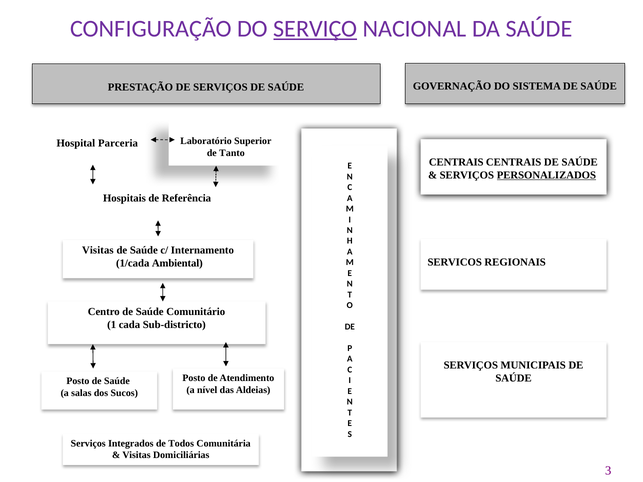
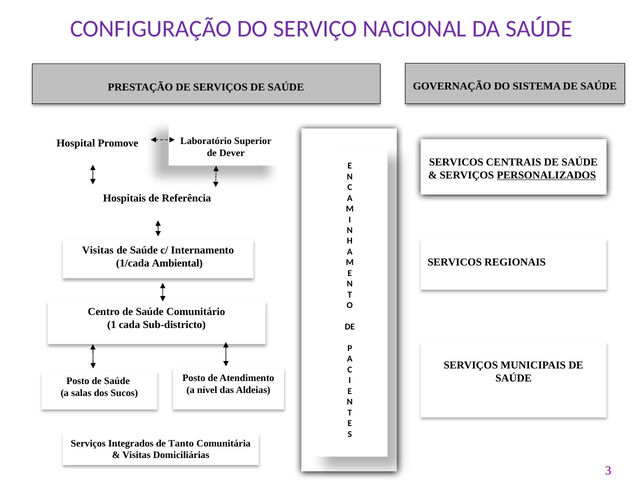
SERVIÇO underline: present -> none (315, 29)
Parceria: Parceria -> Promove (118, 143)
Tanto: Tanto -> Dever (232, 153)
CENTRAIS: CENTRAIS -> SERVICOS (456, 162)
Todos: Todos -> Tanto (181, 444)
